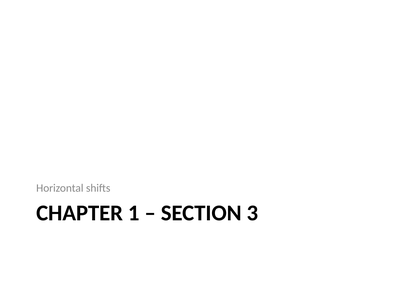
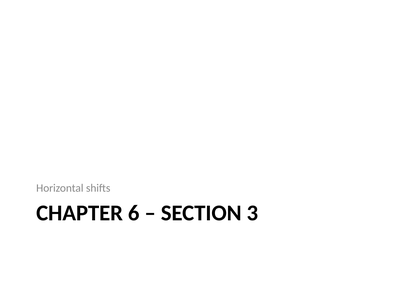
1: 1 -> 6 (134, 213)
